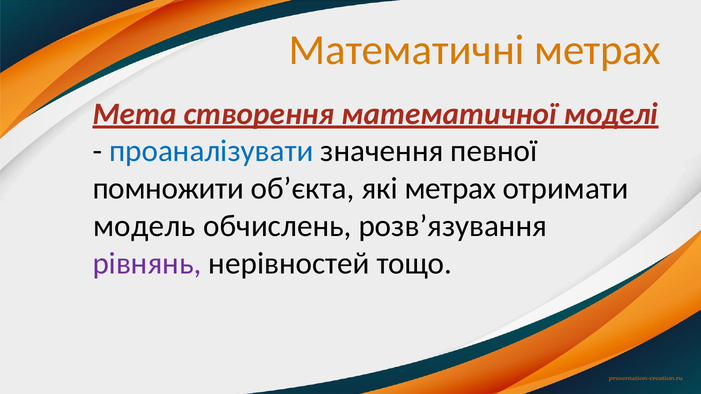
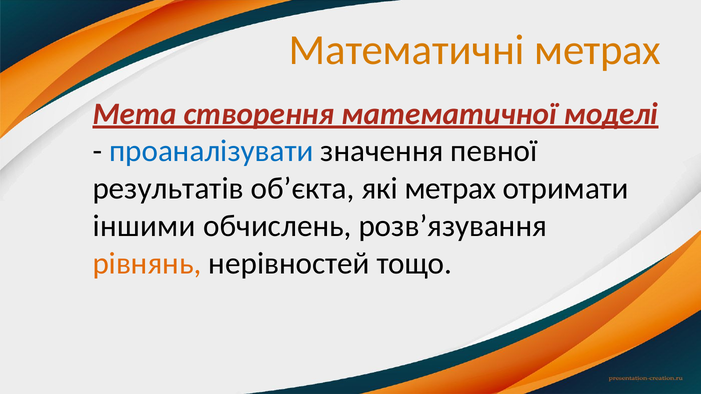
помножити: помножити -> результатів (168, 189)
модель: модель -> іншими (144, 226)
рівнянь colour: purple -> orange (147, 264)
